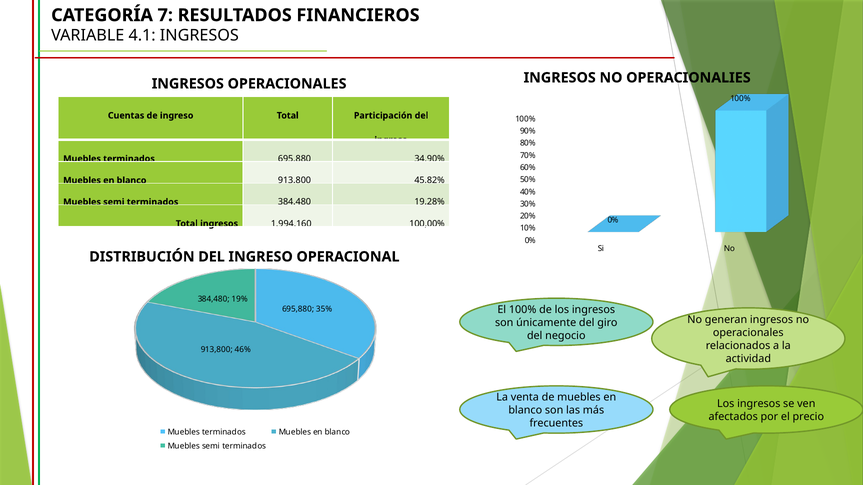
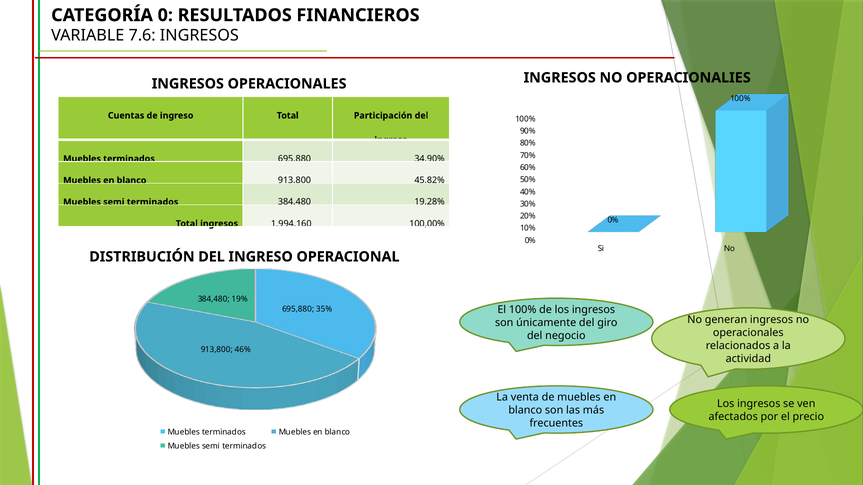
7: 7 -> 0 (165, 15)
4.1: 4.1 -> 7.6 (142, 36)
